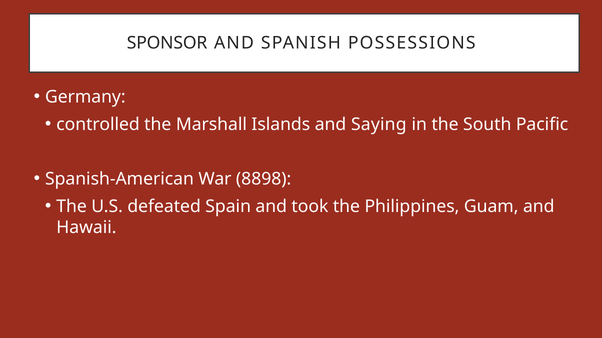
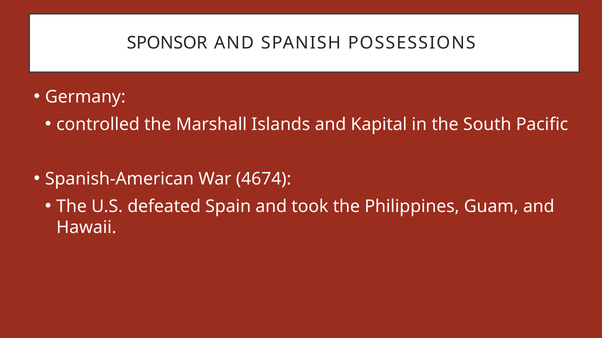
Saying: Saying -> Kapital (379, 125)
8898: 8898 -> 4674 (264, 179)
